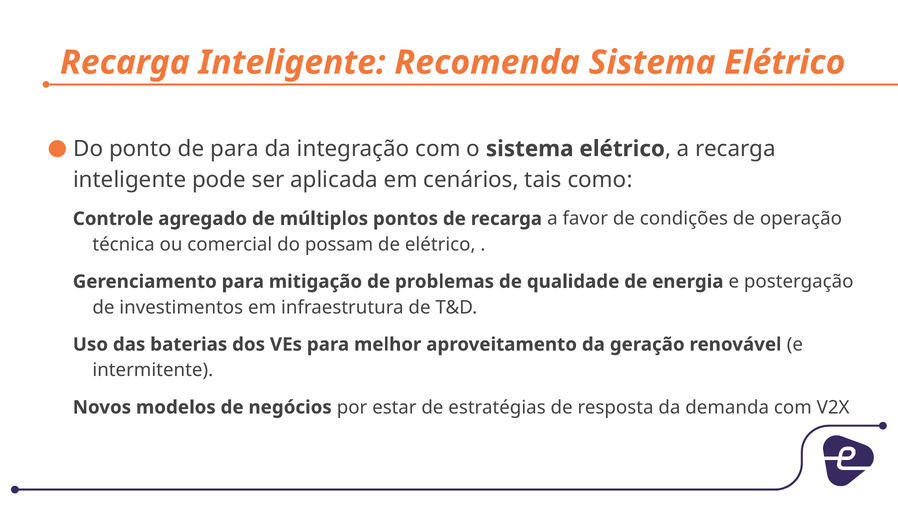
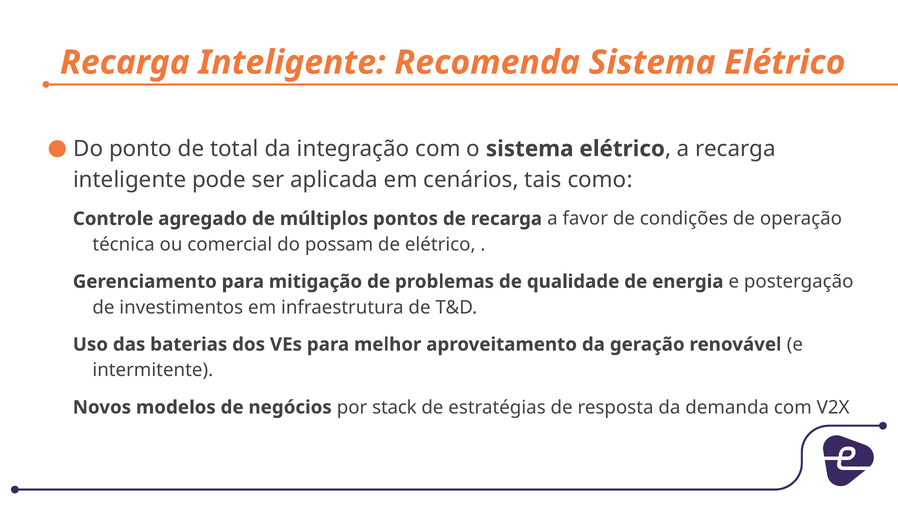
de para: para -> total (234, 149)
estar: estar -> stack (394, 407)
